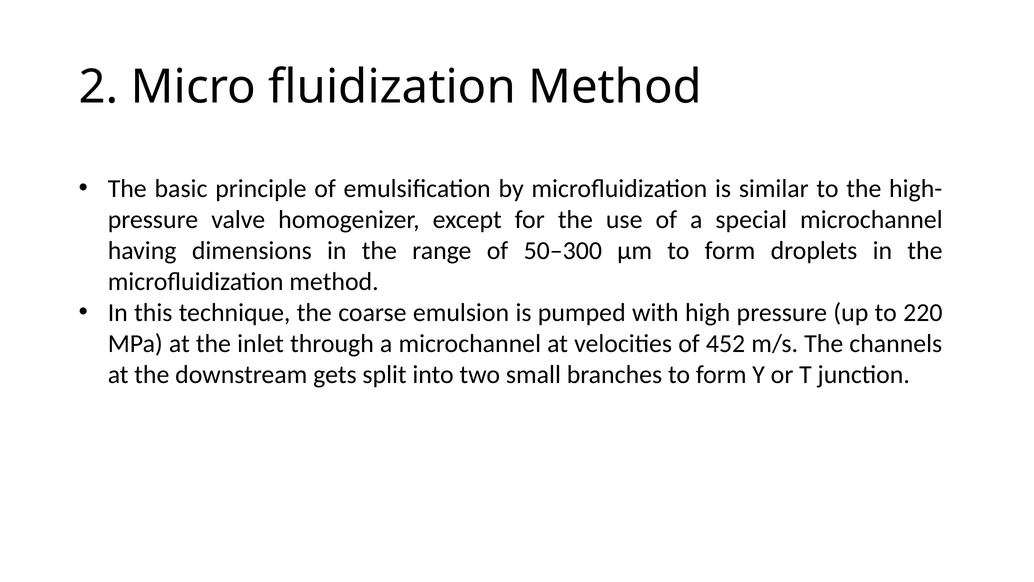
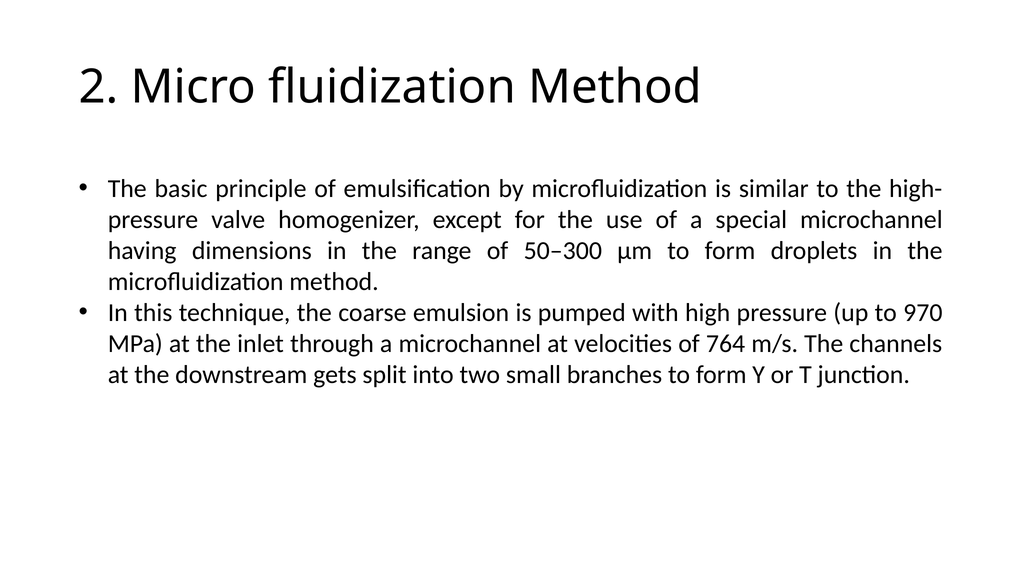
220: 220 -> 970 (923, 313)
452: 452 -> 764 (726, 344)
